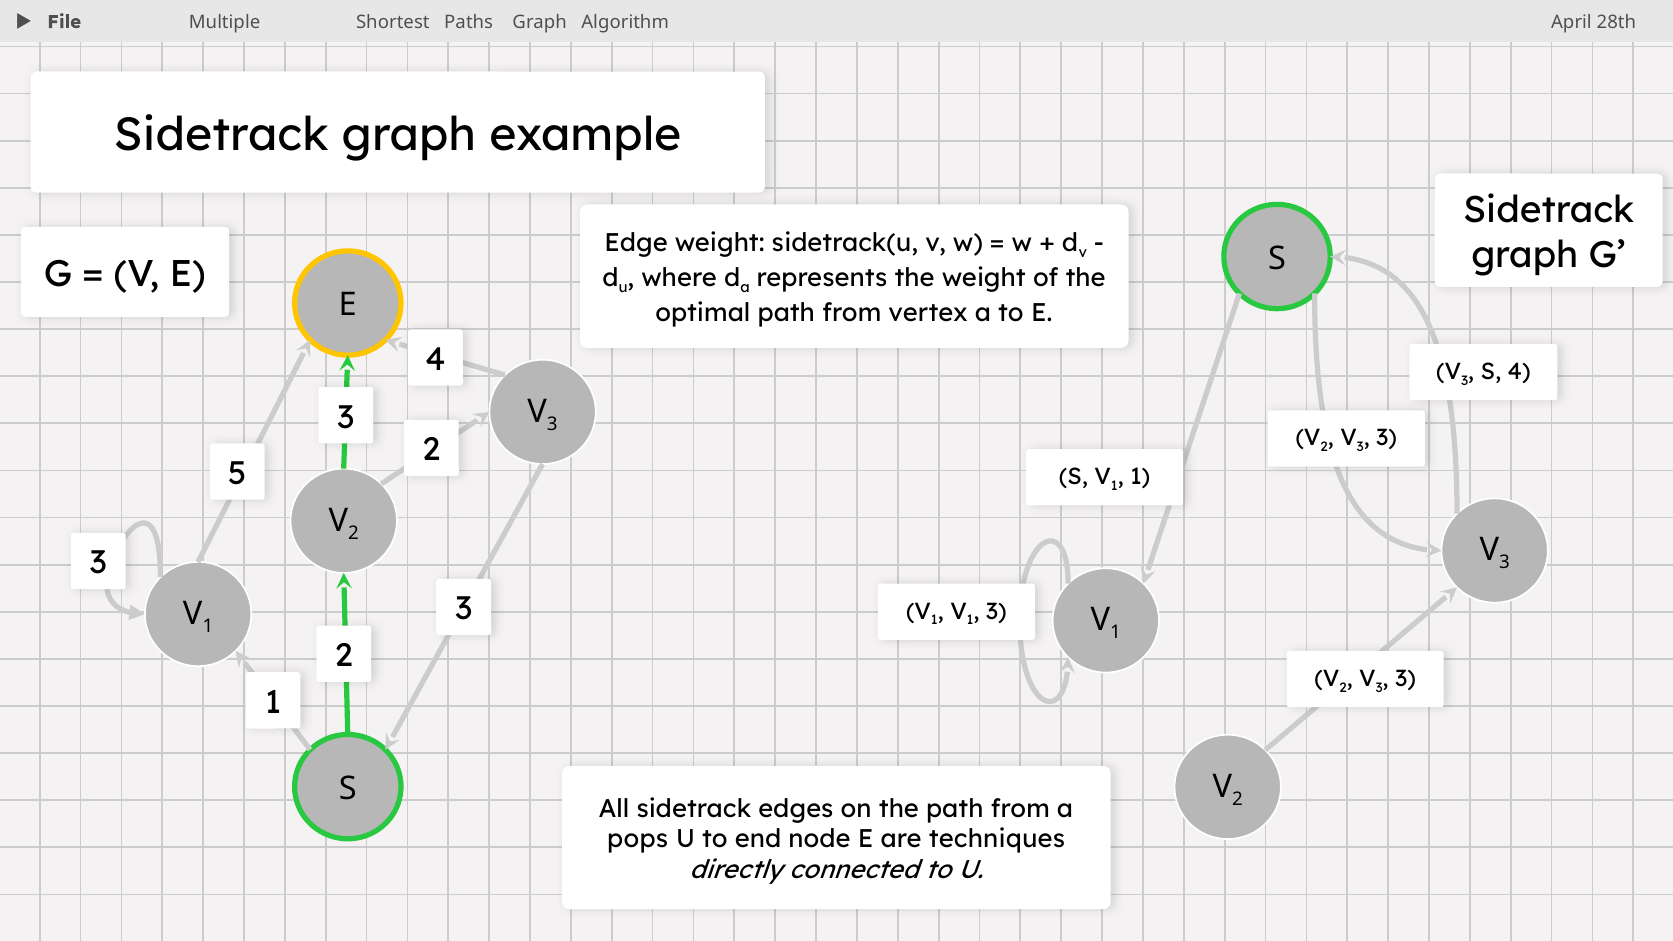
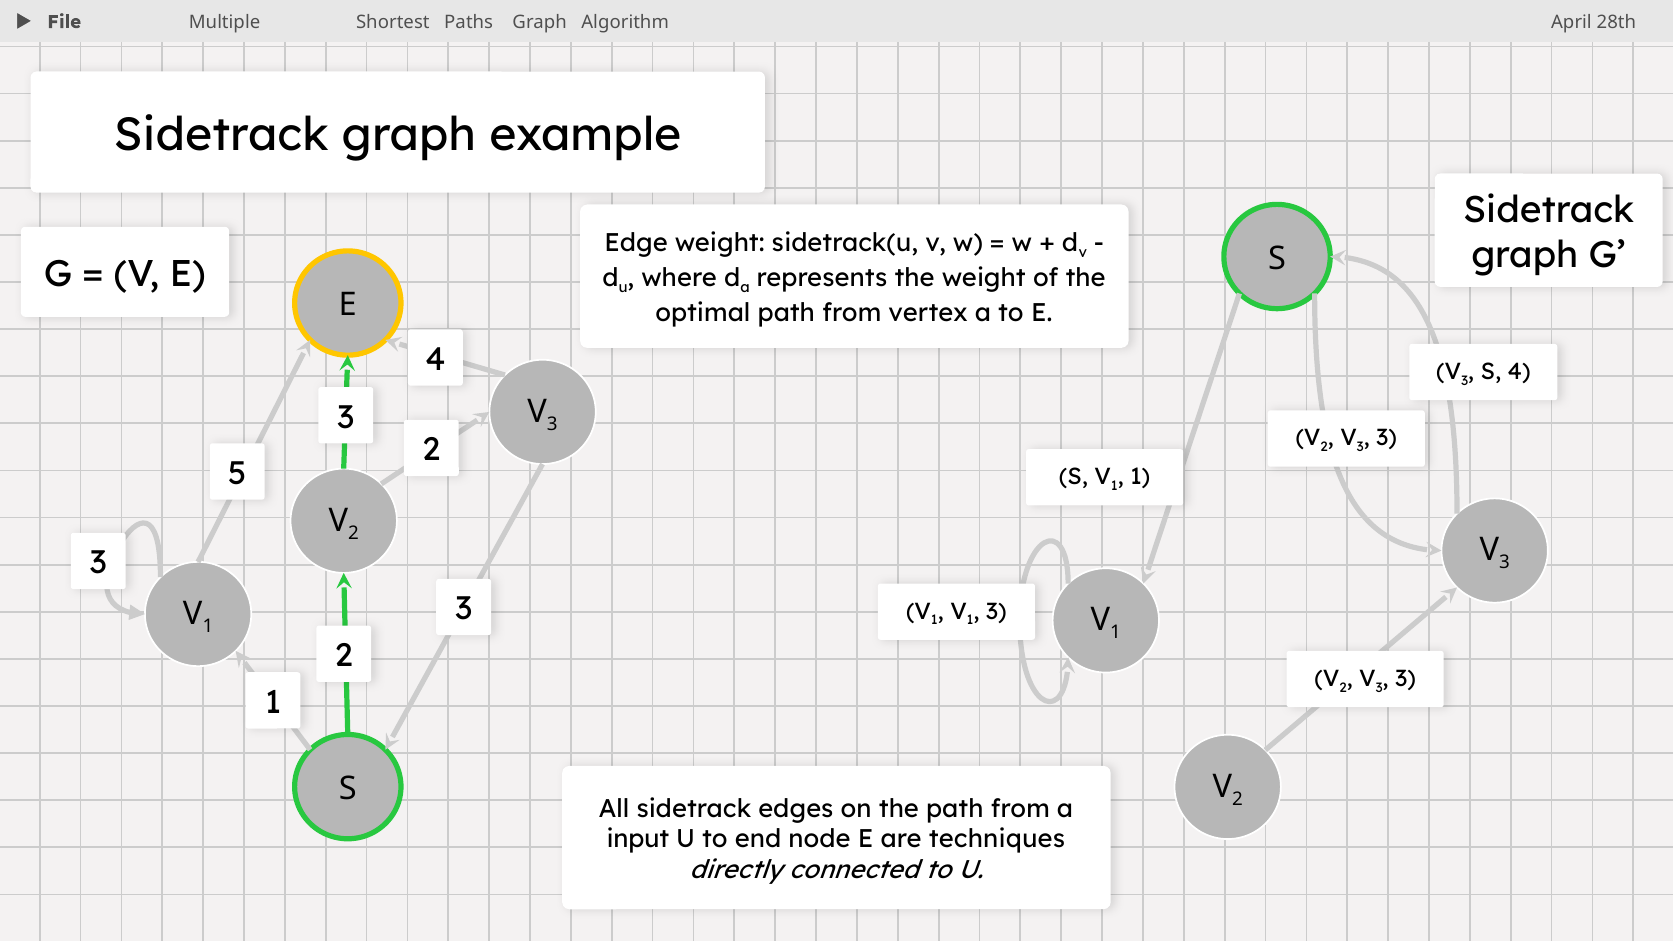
pops: pops -> input (638, 839)
